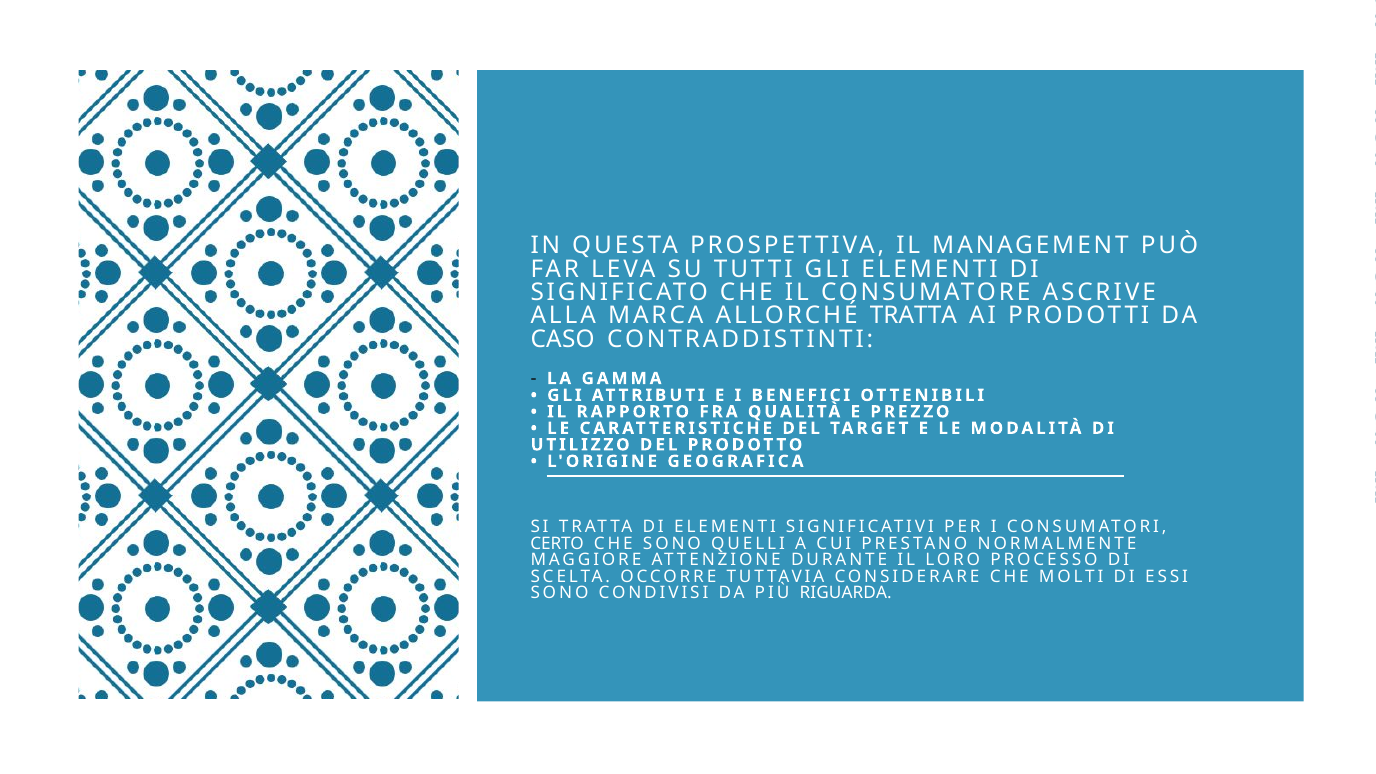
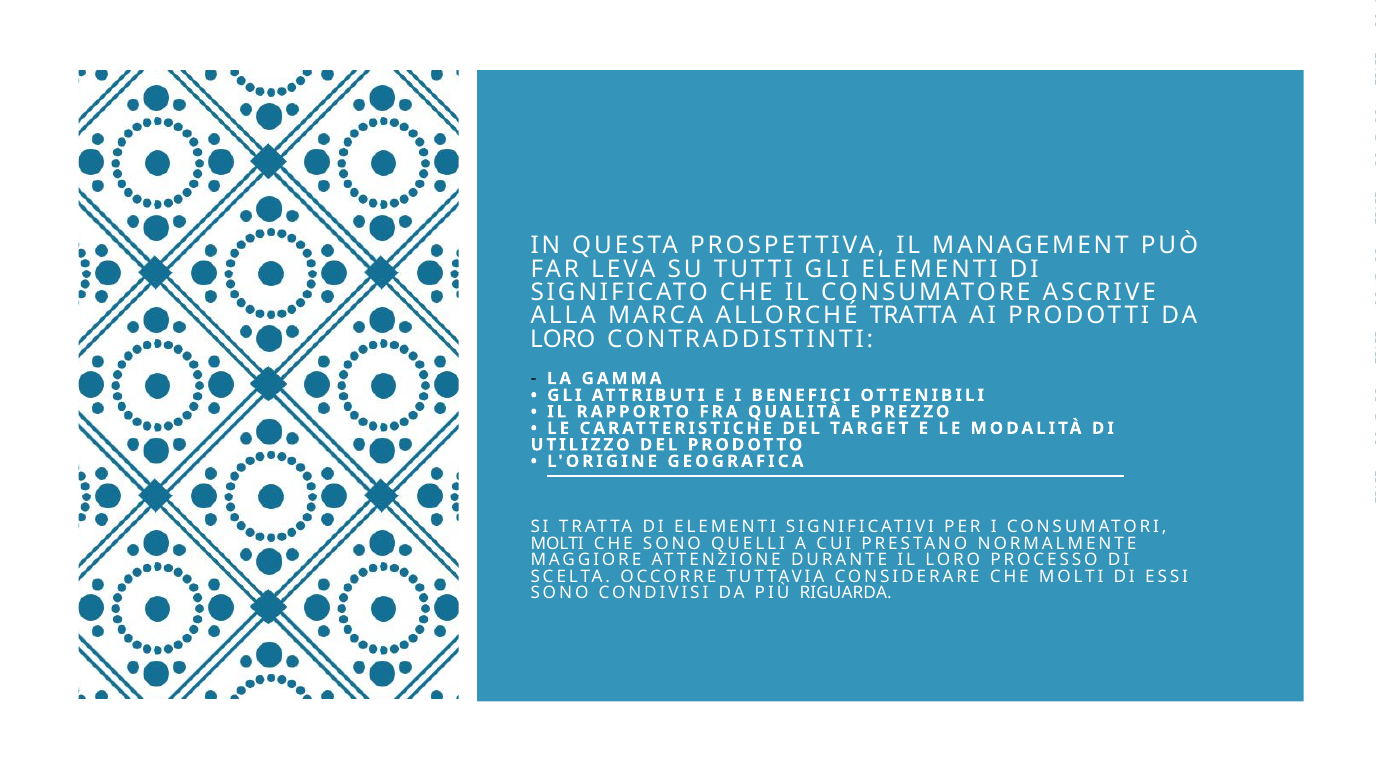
CASO: CASO -> LORO (563, 339)
CERTO: CERTO -> MOLTI (557, 544)
